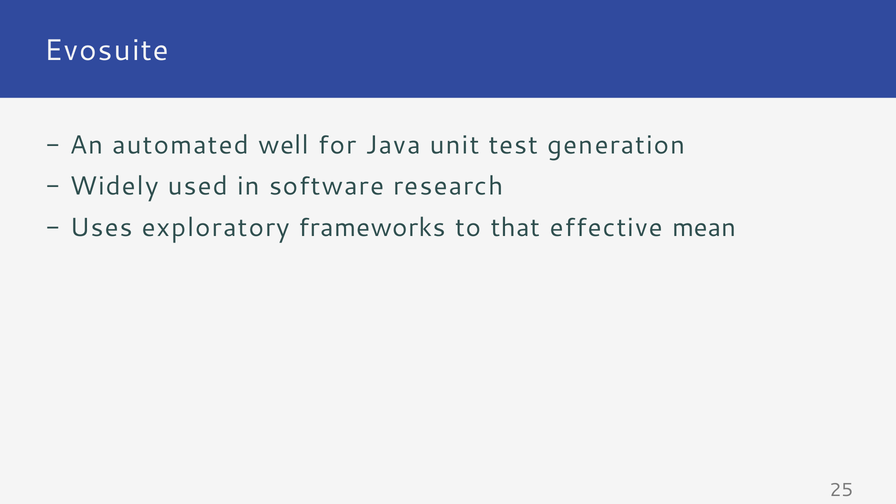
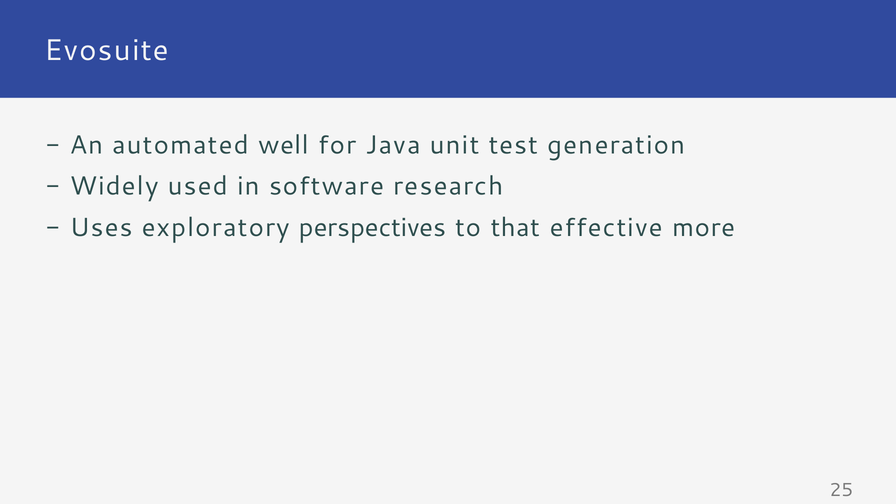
frameworks: frameworks -> perspectives (373, 228)
mean: mean -> more (704, 228)
